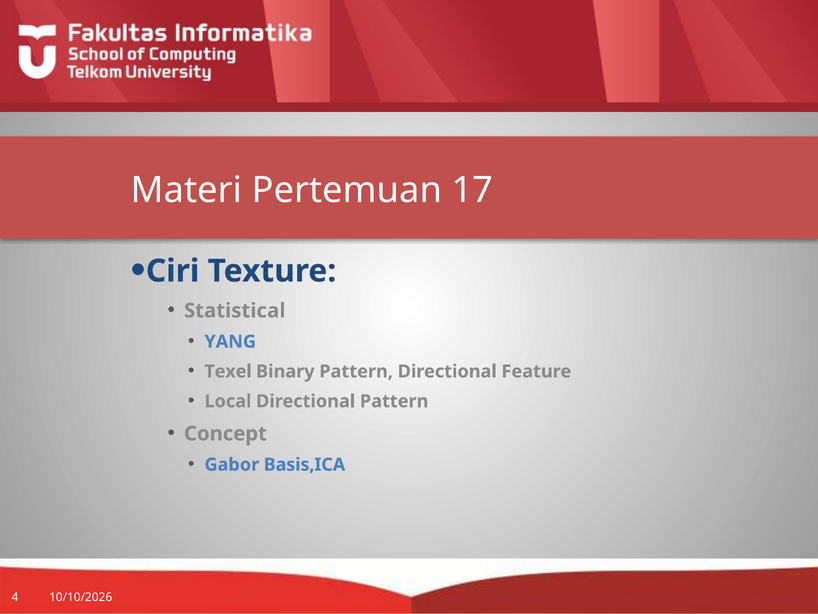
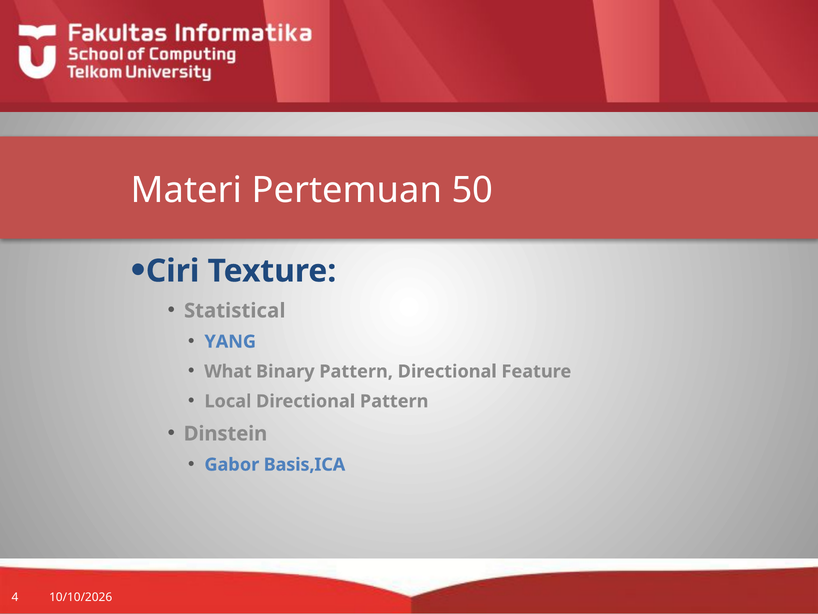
17: 17 -> 50 (472, 190)
Texel: Texel -> What (228, 371)
Concept: Concept -> Dinstein (225, 433)
